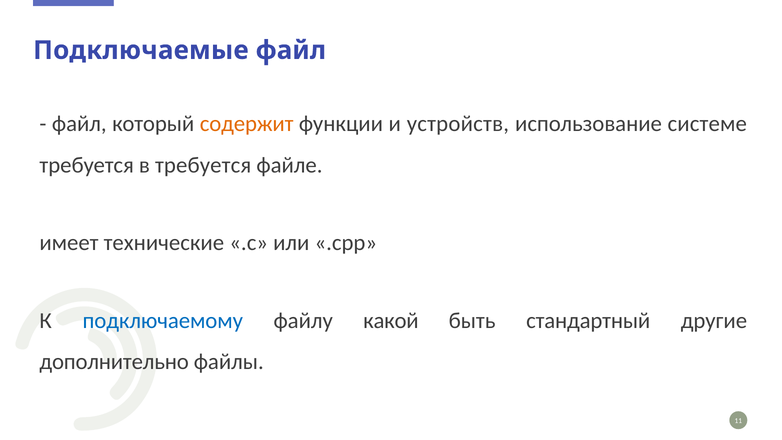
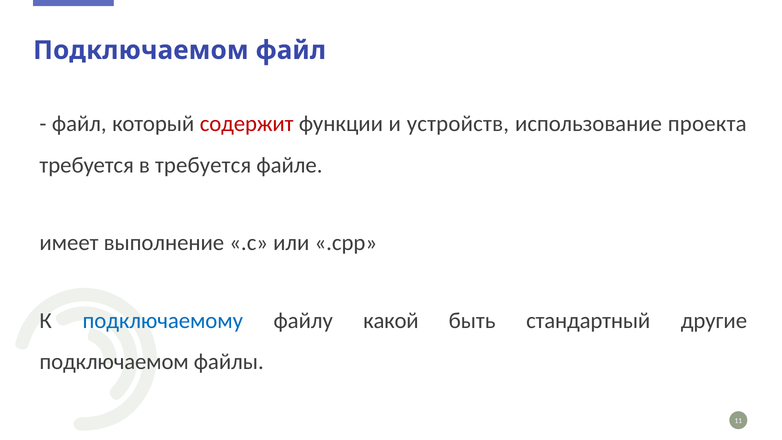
Подключаемые: Подключаемые -> Подключаемом (141, 50)
содержит colour: orange -> red (247, 124)
системе: системе -> проекта (707, 124)
технические: технические -> выполнение (164, 243)
дополнительно: дополнительно -> подключаемом (114, 362)
